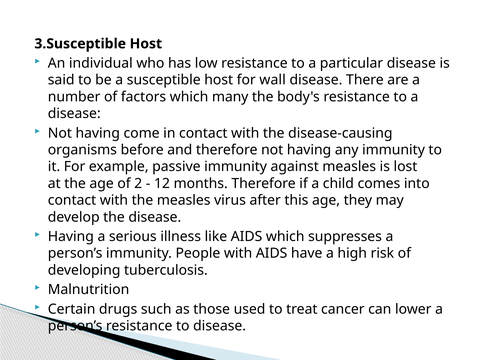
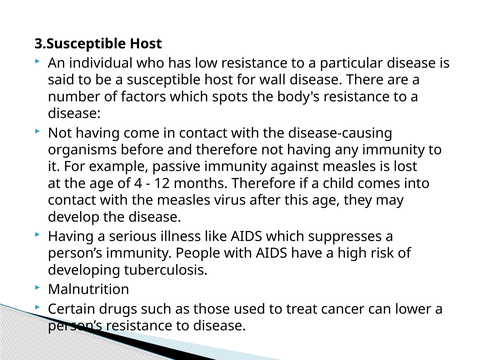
many: many -> spots (230, 97)
2: 2 -> 4 (138, 183)
